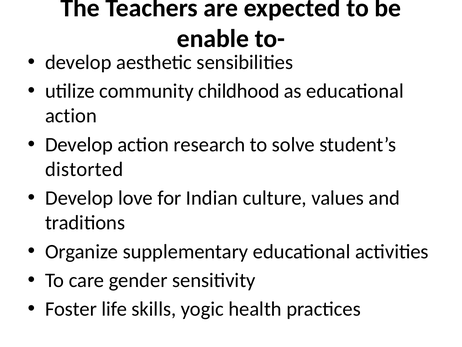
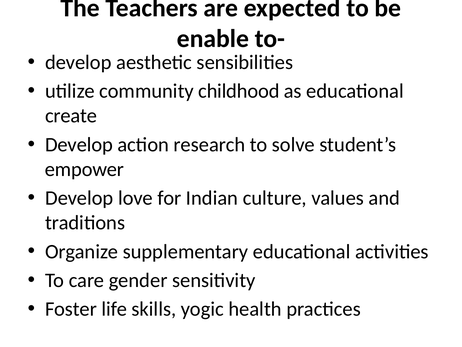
action: action -> create (71, 116)
distorted: distorted -> empower (84, 169)
